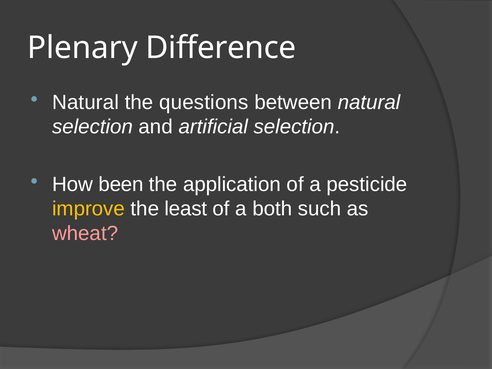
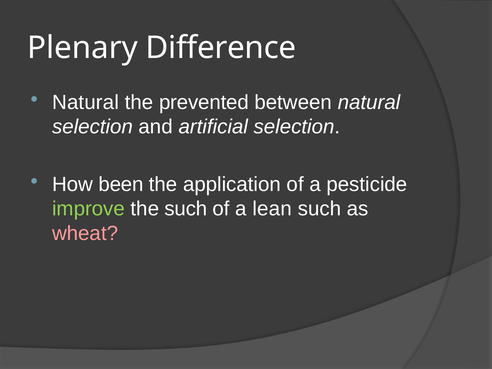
questions: questions -> prevented (204, 102)
improve colour: yellow -> light green (88, 209)
the least: least -> such (186, 209)
both: both -> lean (272, 209)
